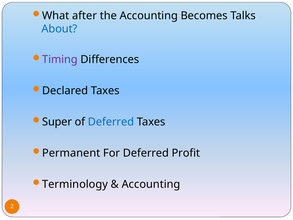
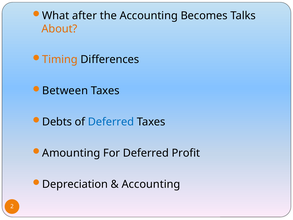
About colour: blue -> orange (59, 29)
Timing colour: purple -> orange (60, 59)
Declared: Declared -> Between (65, 91)
Super: Super -> Debts (57, 122)
Permanent: Permanent -> Amounting (71, 153)
Terminology: Terminology -> Depreciation (75, 184)
